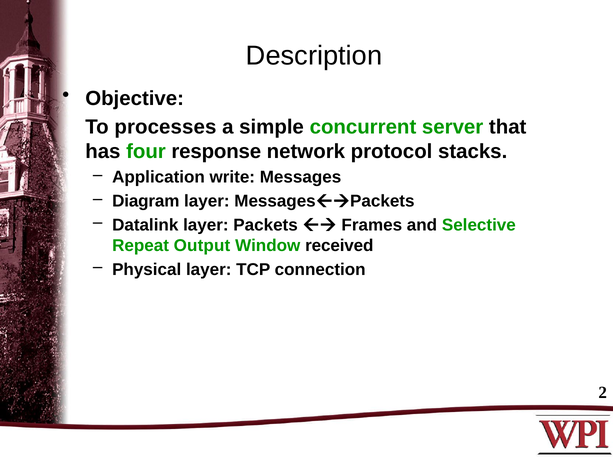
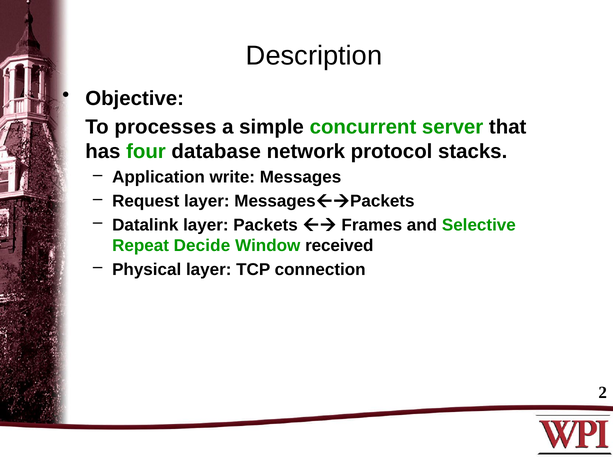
response: response -> database (216, 152)
Diagram: Diagram -> Request (146, 201)
Output: Output -> Decide (202, 245)
